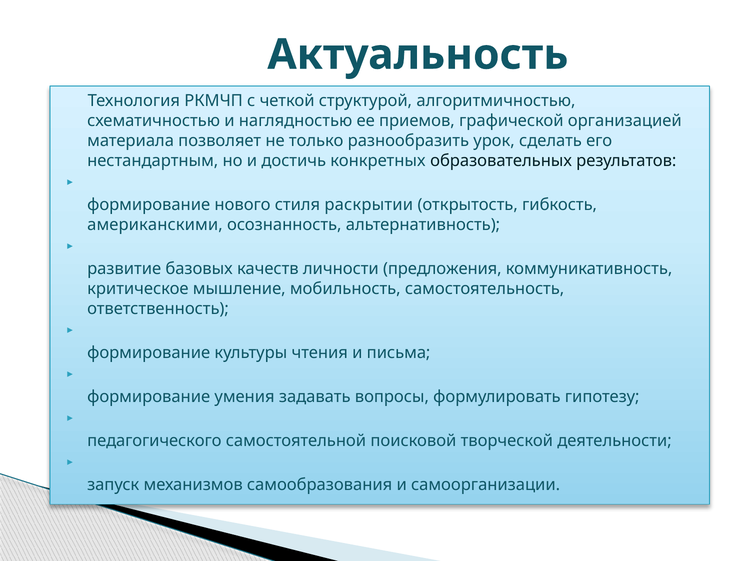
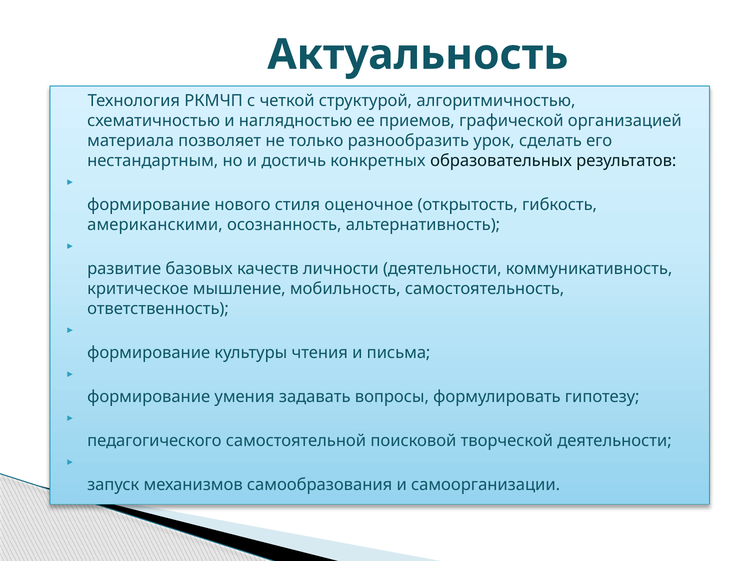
раскрытии: раскрытии -> оценочное (369, 204)
личности предложения: предложения -> деятельности (442, 268)
